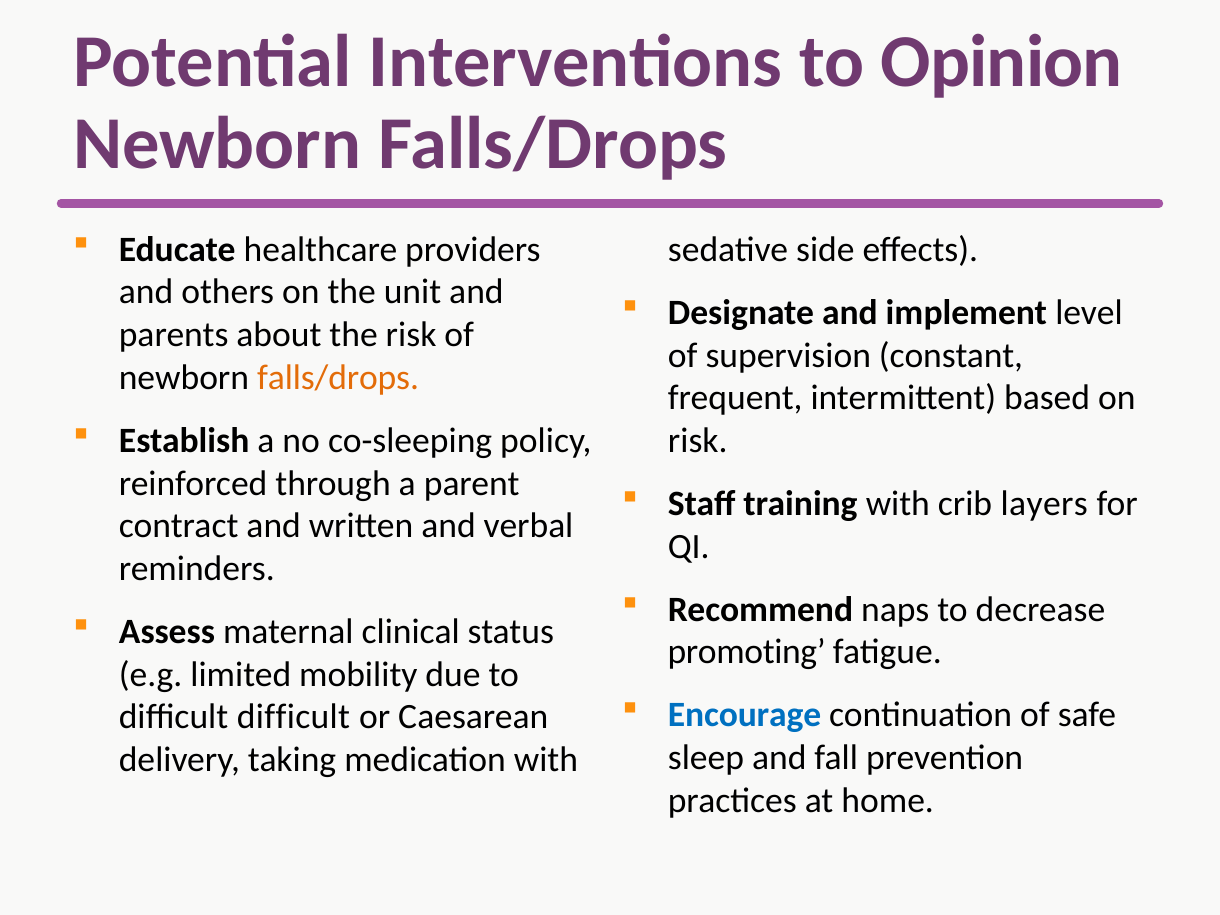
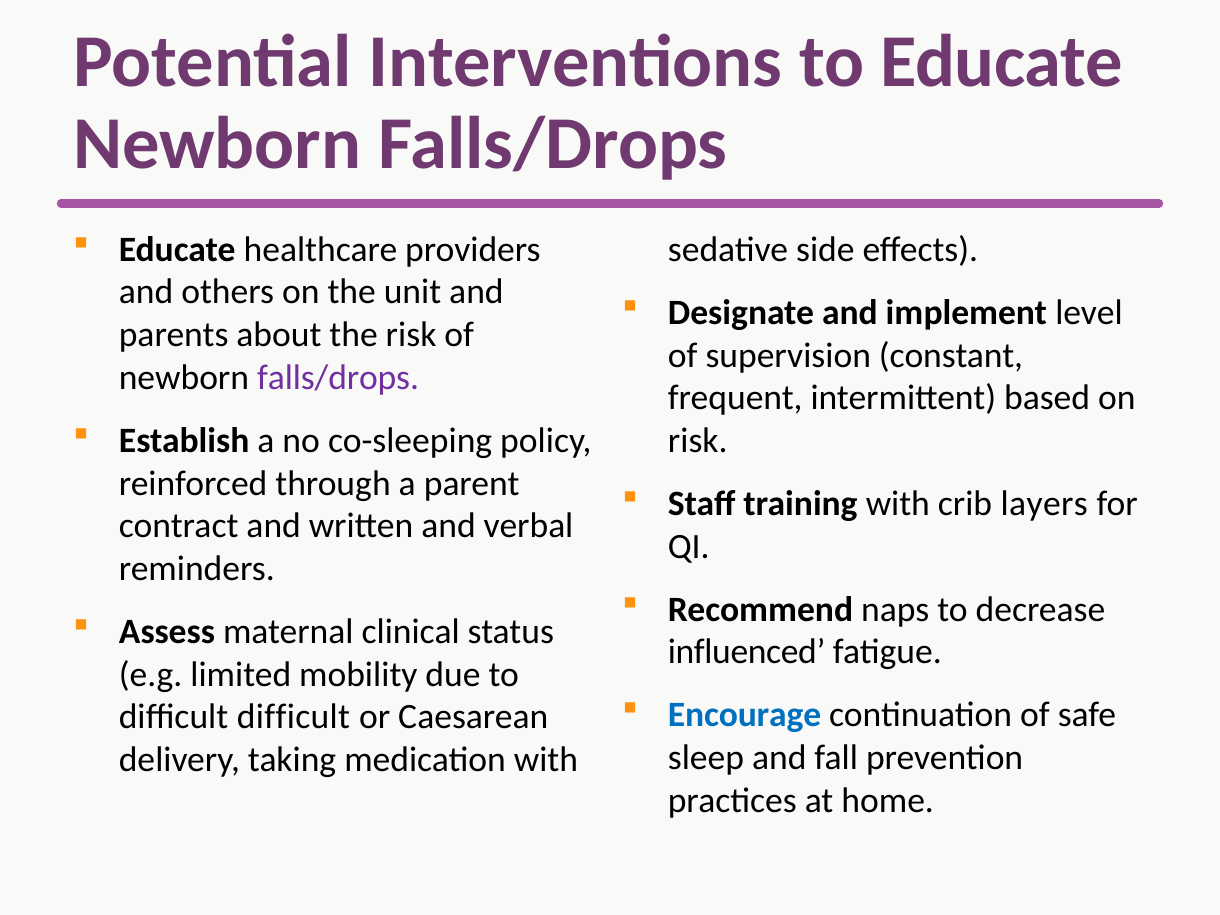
to Opinion: Opinion -> Educate (1002, 62)
falls/drops colour: orange -> purple (338, 378)
promoting: promoting -> influenced (747, 652)
